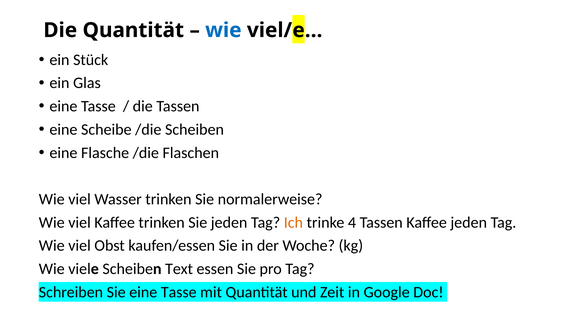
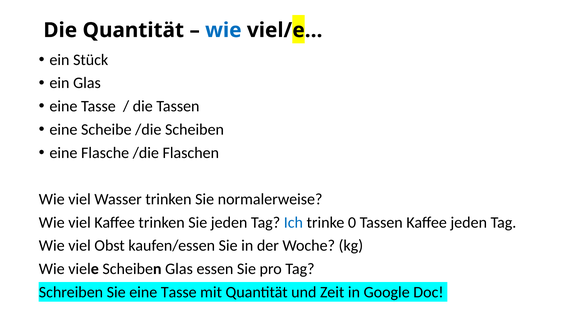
Ich colour: orange -> blue (293, 222)
4: 4 -> 0 (352, 222)
Scheiben Text: Text -> Glas (179, 269)
